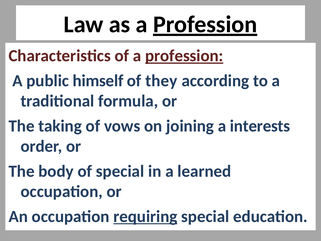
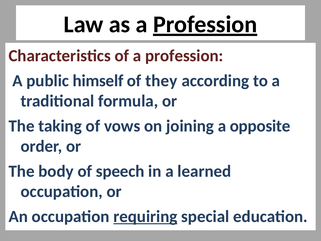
profession underline: present -> none (184, 56)
interests: interests -> opposite (260, 126)
of special: special -> speech (120, 171)
